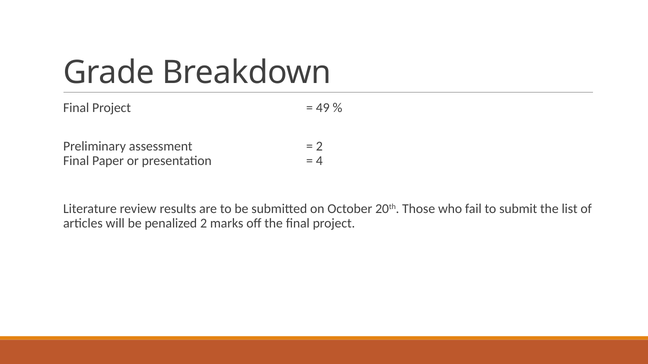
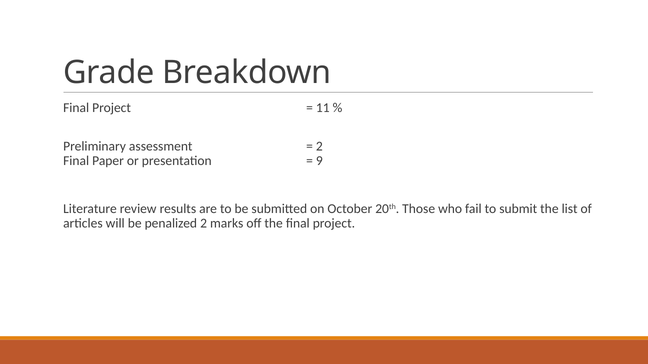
49: 49 -> 11 (323, 108)
4: 4 -> 9 (319, 161)
